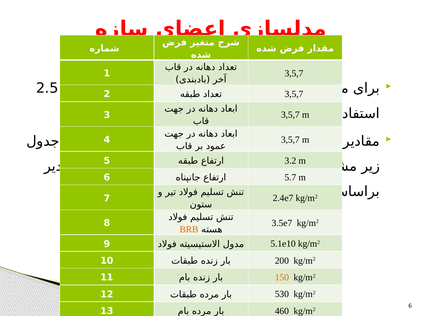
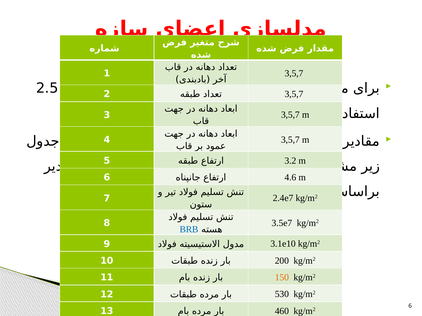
5.7: 5.7 -> 4.6 (290, 178)
BRB colour: orange -> blue (189, 230)
5.1e10: 5.1e10 -> 3.1e10 (283, 244)
